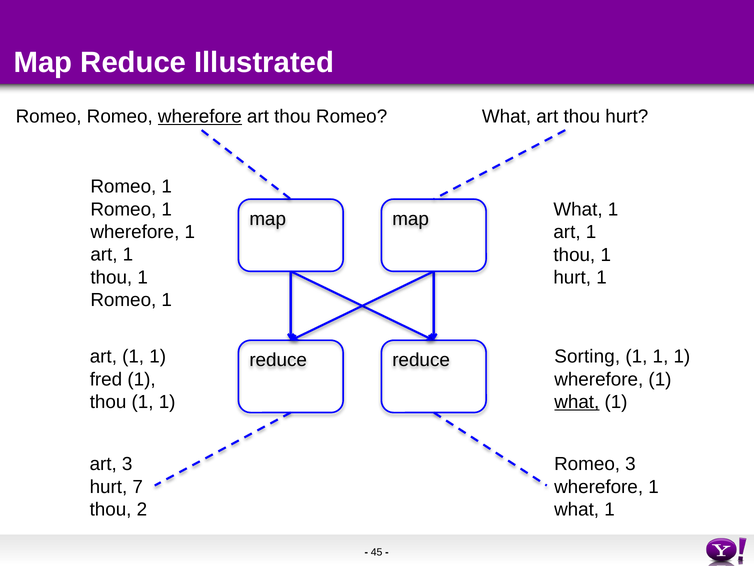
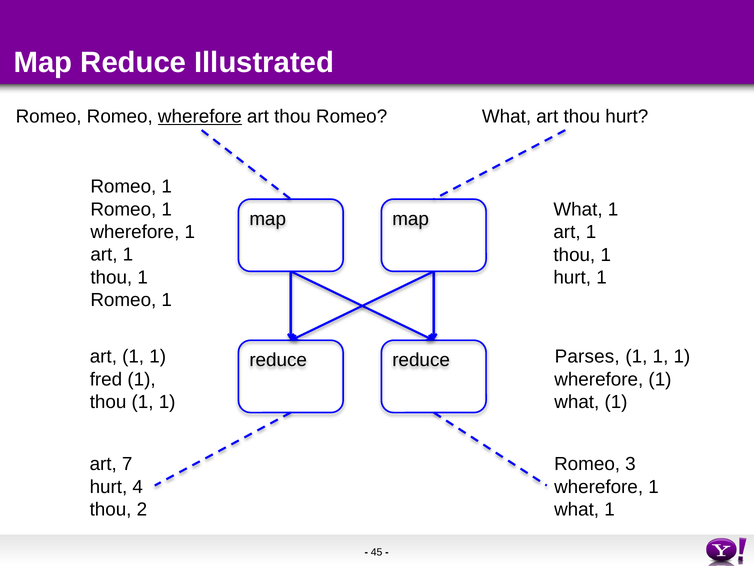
Sorting: Sorting -> Parses (587, 356)
what underline: present -> none (577, 402)
art 3: 3 -> 7 (127, 464)
7: 7 -> 4 (138, 486)
